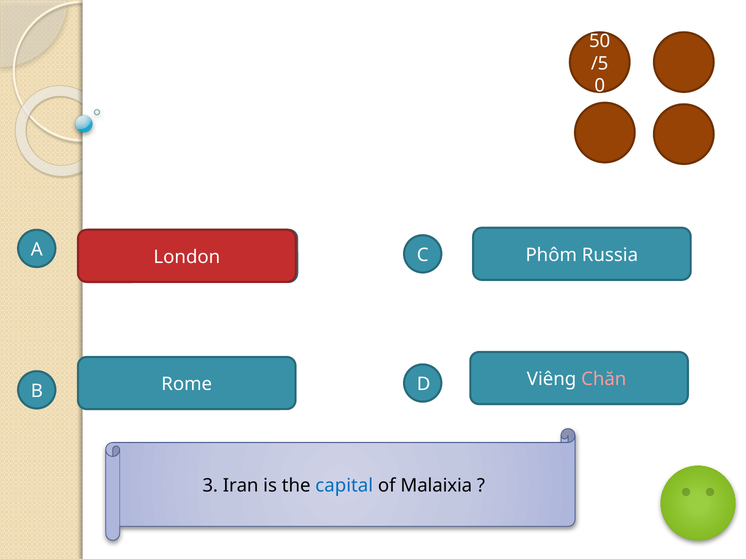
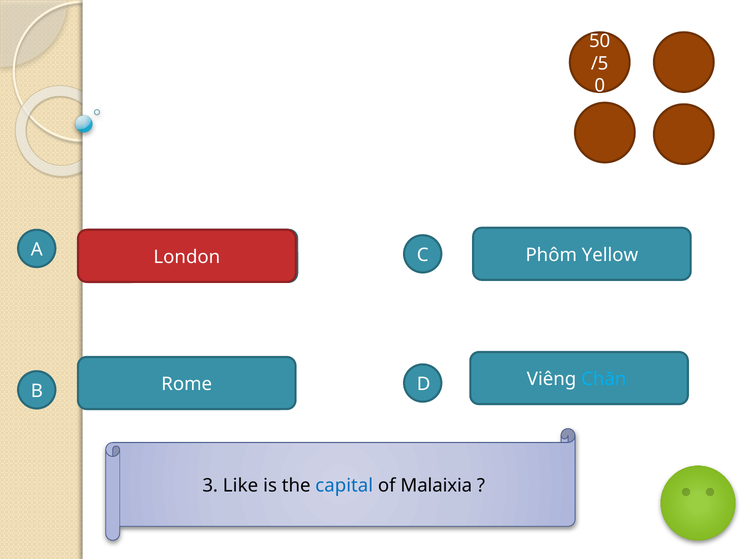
Russia: Russia -> Yellow (610, 255)
Chăn colour: pink -> light blue (604, 380)
Iran: Iran -> Like (241, 486)
